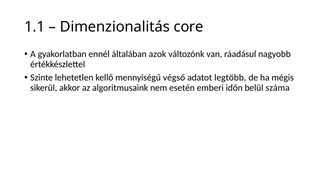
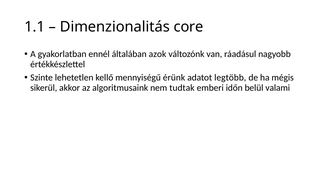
végső: végső -> érünk (174, 77)
esetén: esetén -> tudtak (182, 87)
száma: száma -> valami (278, 87)
